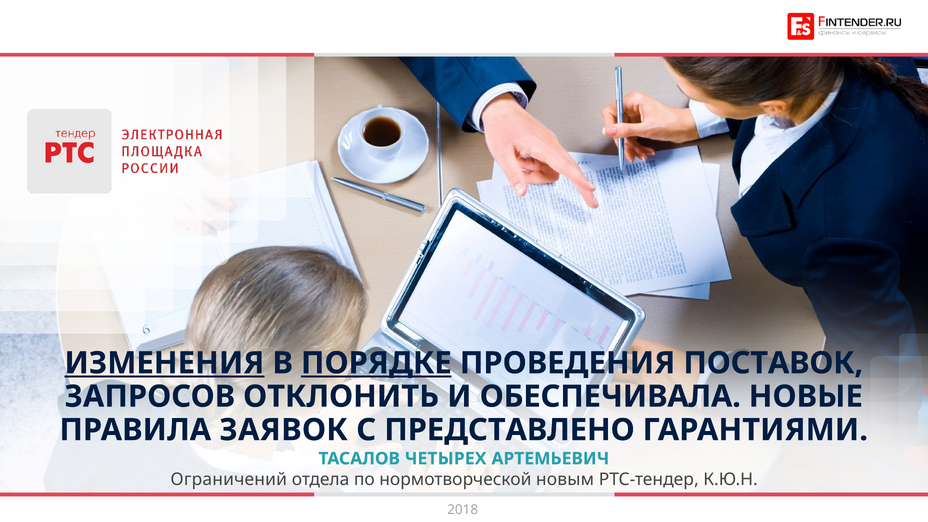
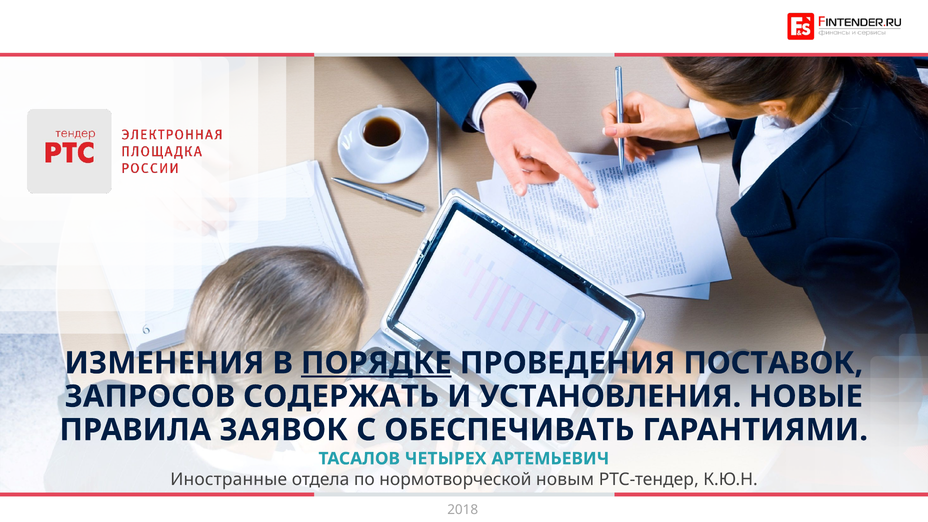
ИЗМЕНЕНИЯ underline: present -> none (164, 363)
ОТКЛОНИТЬ: ОТКЛОНИТЬ -> СОДЕРЖАТЬ (341, 397)
ОБЕСПЕЧИВАЛА: ОБЕСПЕЧИВАЛА -> УСТАНОВЛЕНИЯ (610, 397)
ПРЕДСТАВЛЕНО: ПРЕДСТАВЛЕНО -> ОБЕСПЕЧИВАТЬ (509, 430)
Ограничений: Ограничений -> Иностранные (229, 480)
